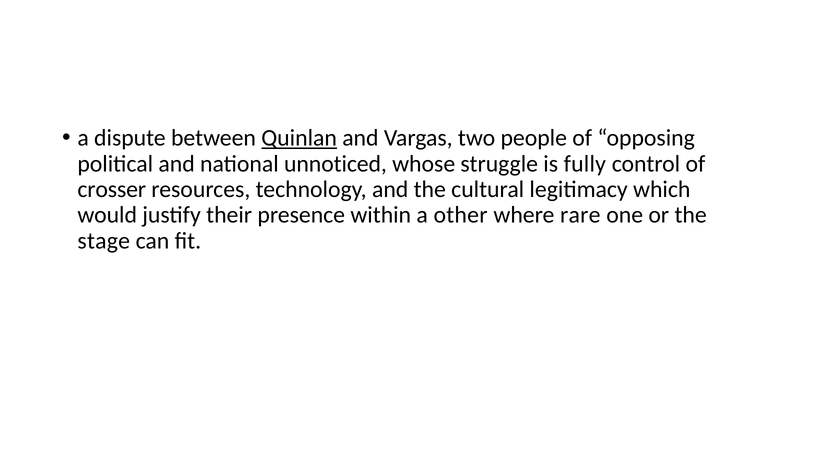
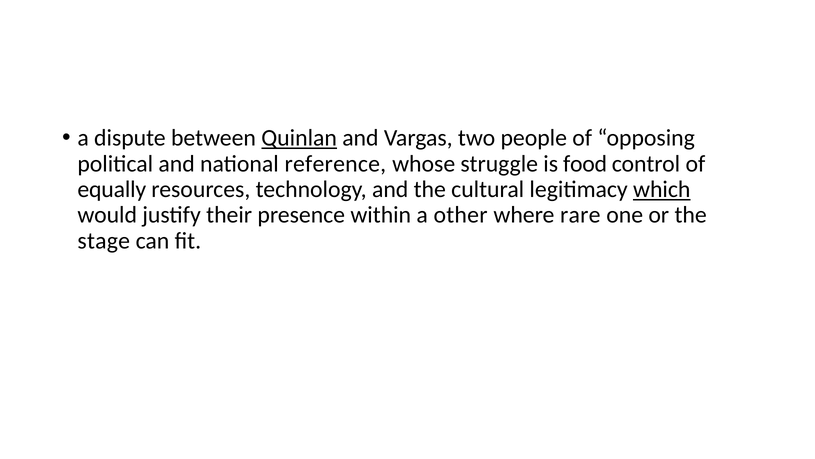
unnoticed: unnoticed -> reference (335, 163)
fully: fully -> food (585, 163)
crosser: crosser -> equally (112, 189)
which underline: none -> present (662, 189)
